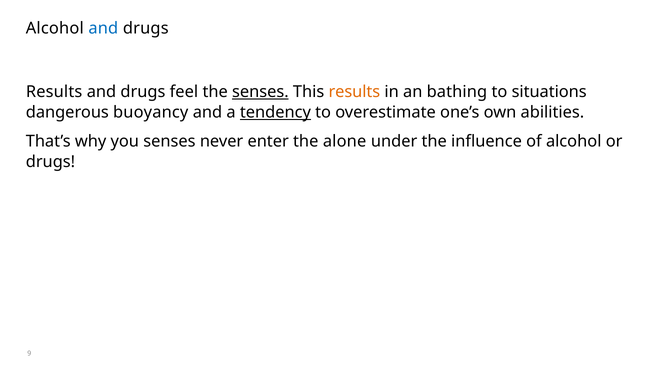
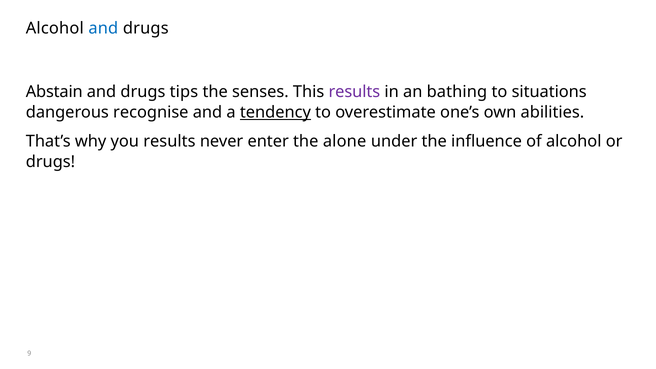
Results: Results -> Abstain (54, 92)
feel: feel -> tips (184, 92)
senses underline: present -> none (260, 92)
results colour: orange -> purple (354, 92)
buoyancy: buoyancy -> recognise (151, 112)
you senses: senses -> results (169, 141)
